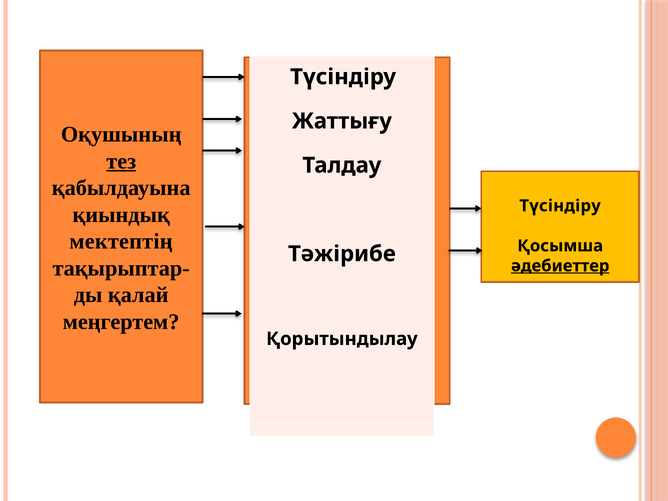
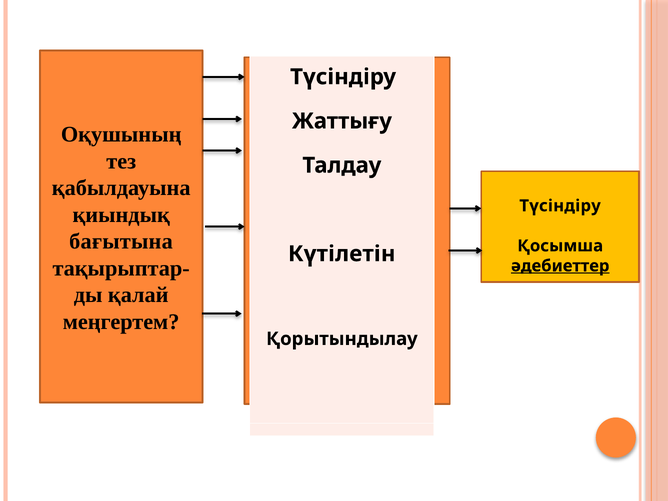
тез underline: present -> none (121, 161)
мектептің: мектептің -> бағытына (121, 241)
Тәжірибе: Тәжірибе -> Күтілетін (342, 254)
